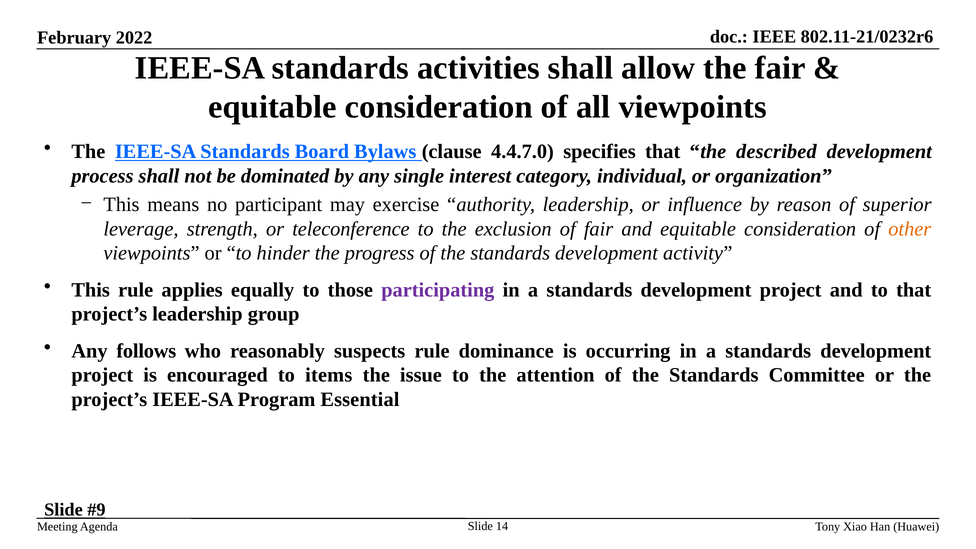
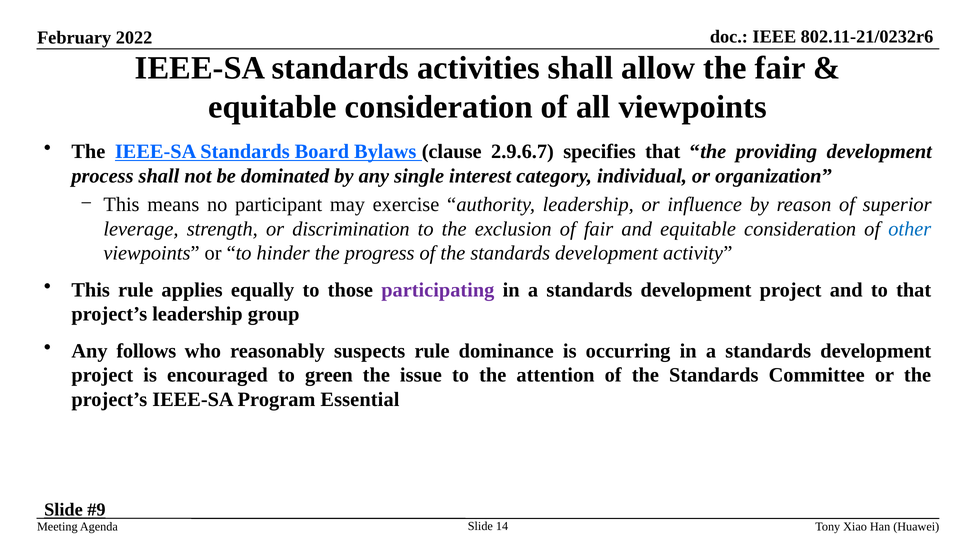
4.4.7.0: 4.4.7.0 -> 2.9.6.7 (522, 152)
described: described -> providing (776, 152)
teleconference: teleconference -> discrimination (351, 229)
other colour: orange -> blue (910, 229)
items: items -> green (329, 375)
